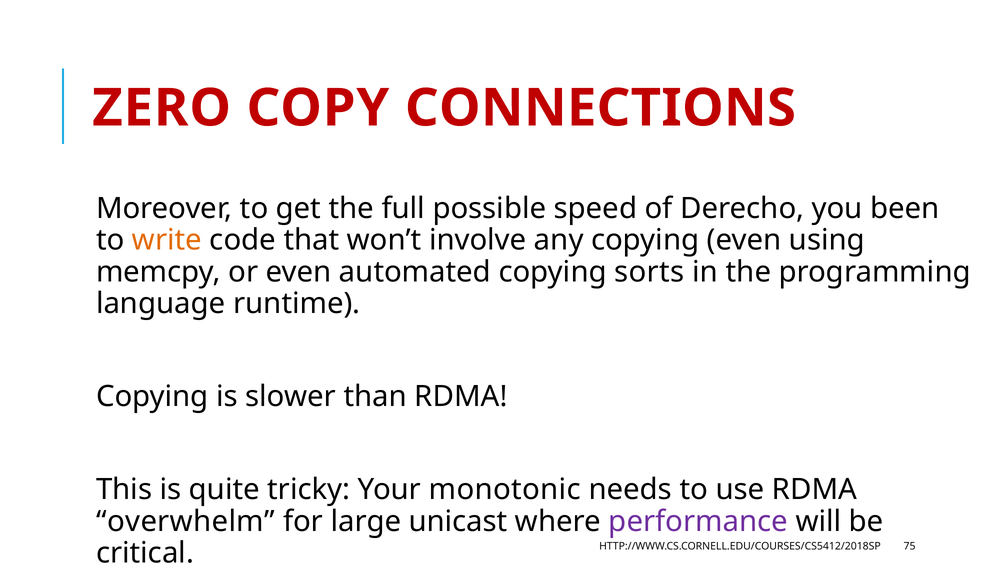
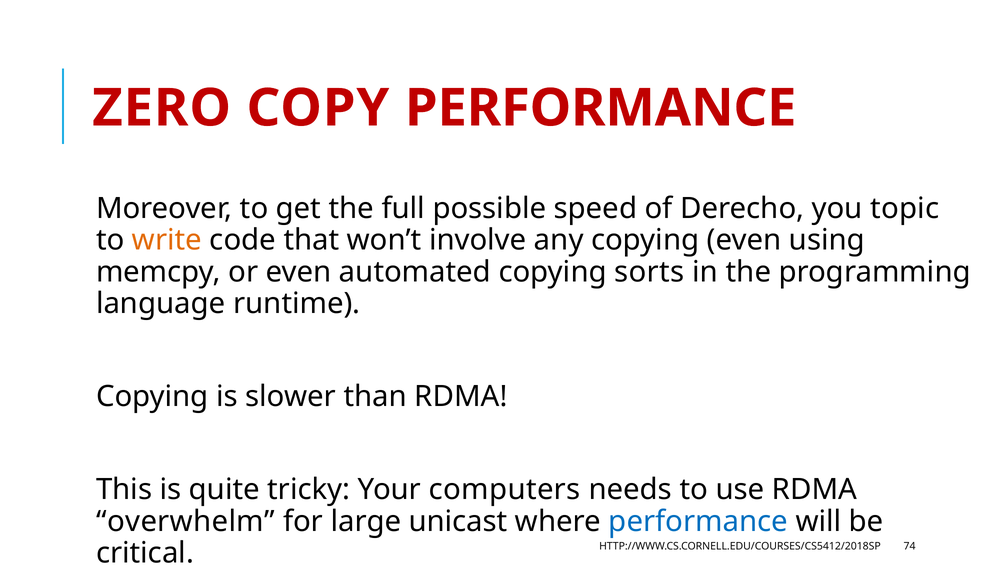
COPY CONNECTIONS: CONNECTIONS -> PERFORMANCE (601, 108)
been: been -> topic (905, 208)
monotonic: monotonic -> computers (505, 490)
performance colour: purple -> blue (698, 521)
75: 75 -> 74 (910, 546)
